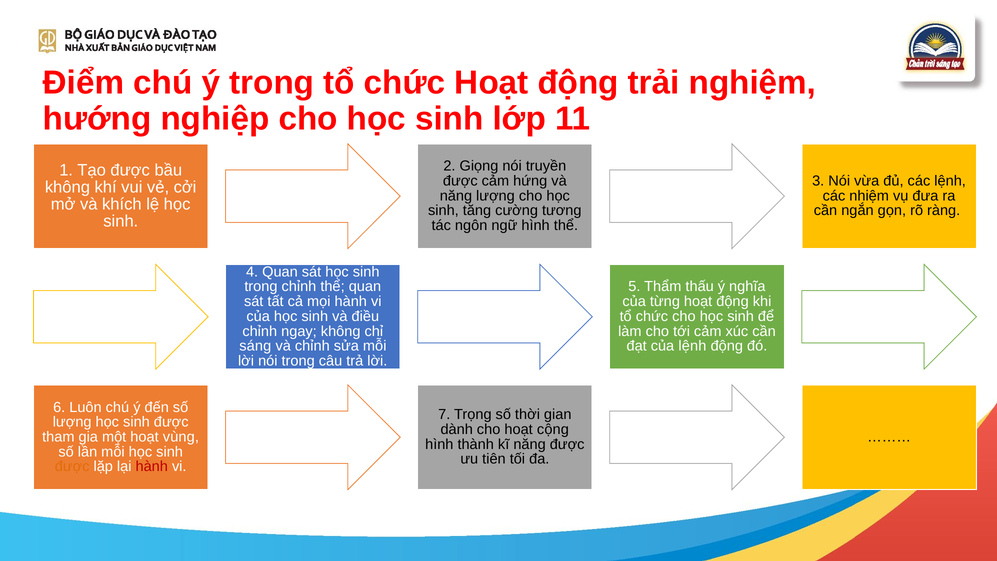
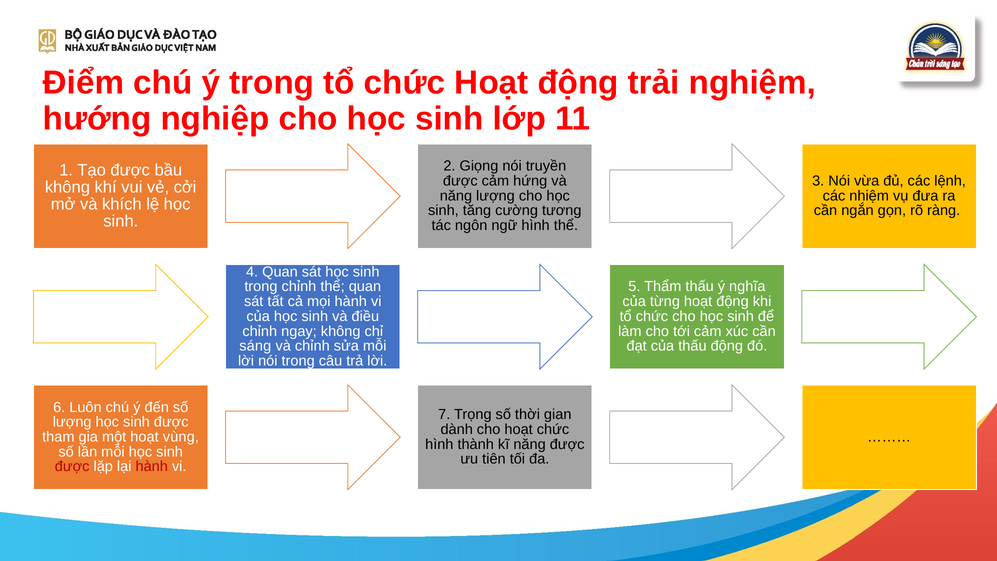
của lệnh: lệnh -> thấu (692, 346)
hoạt cộng: cộng -> chức (553, 429)
được colour: orange -> red (72, 466)
